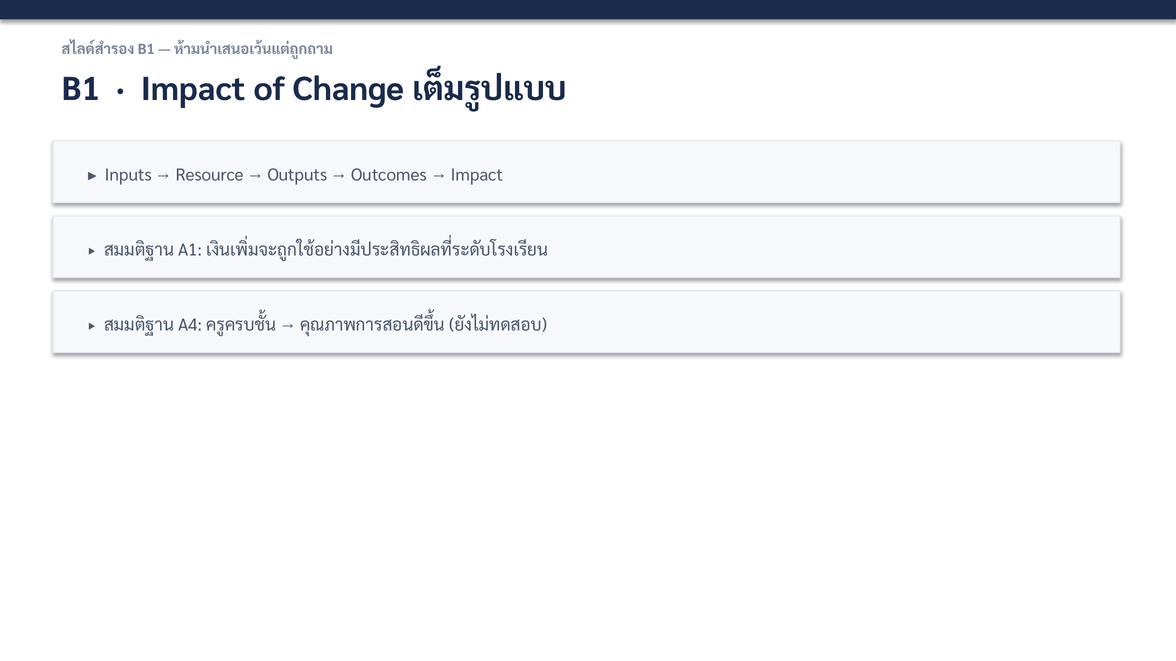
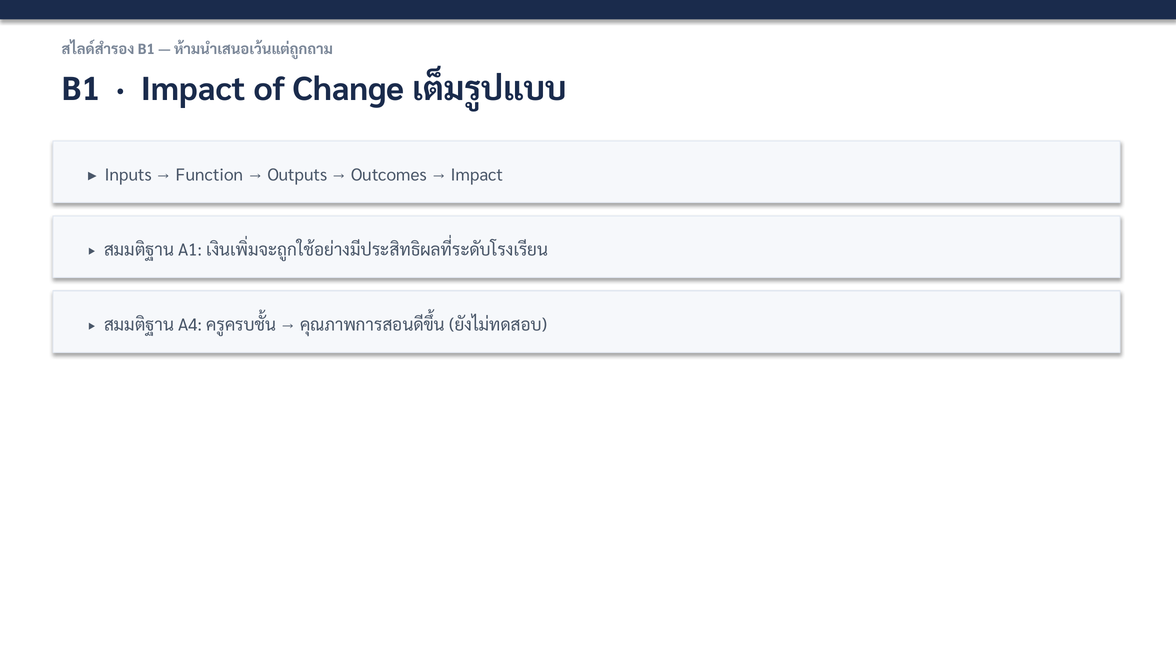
Resource: Resource -> Function (210, 175)
